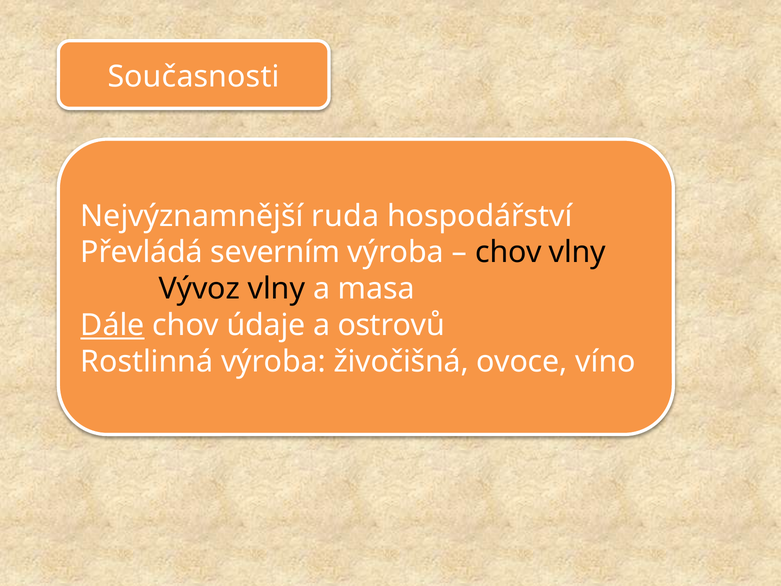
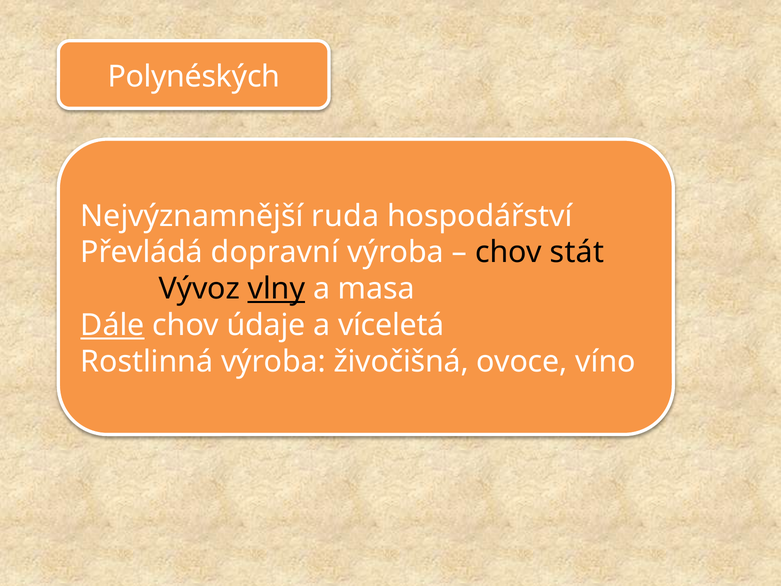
Současnosti: Současnosti -> Polynéských (194, 77)
severním: severním -> dopravní (275, 252)
chov vlny: vlny -> stát (577, 252)
vlny underline: none -> present (276, 289)
ostrovů: ostrovů -> víceletá (391, 325)
